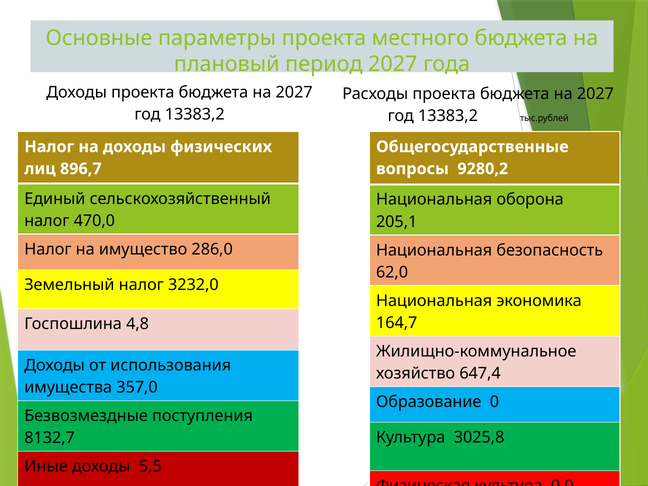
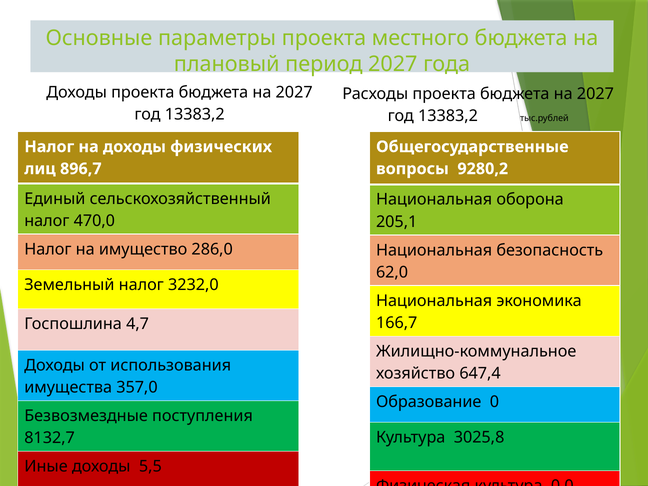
164,7: 164,7 -> 166,7 (397, 323)
4,8: 4,8 -> 4,7 (138, 324)
